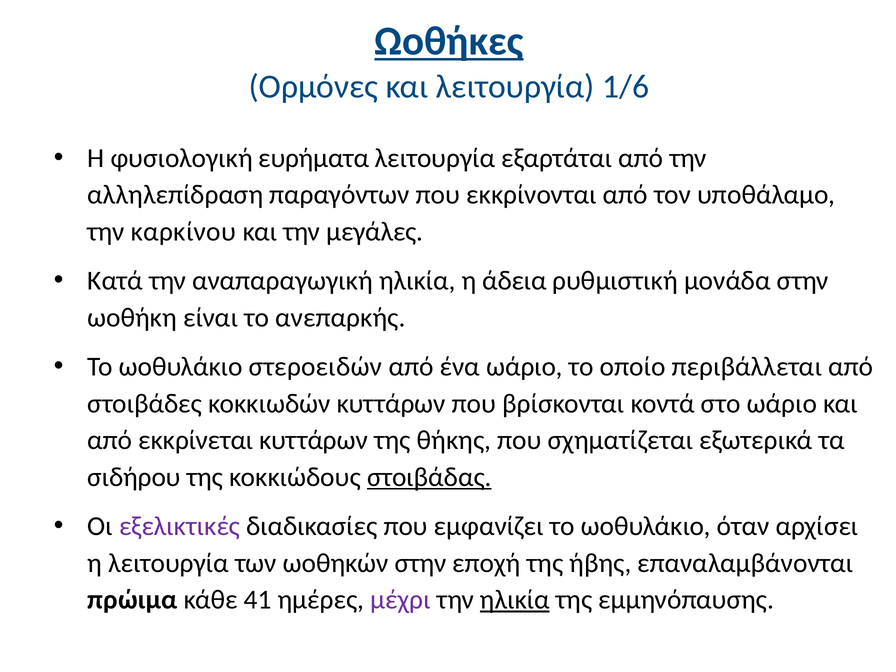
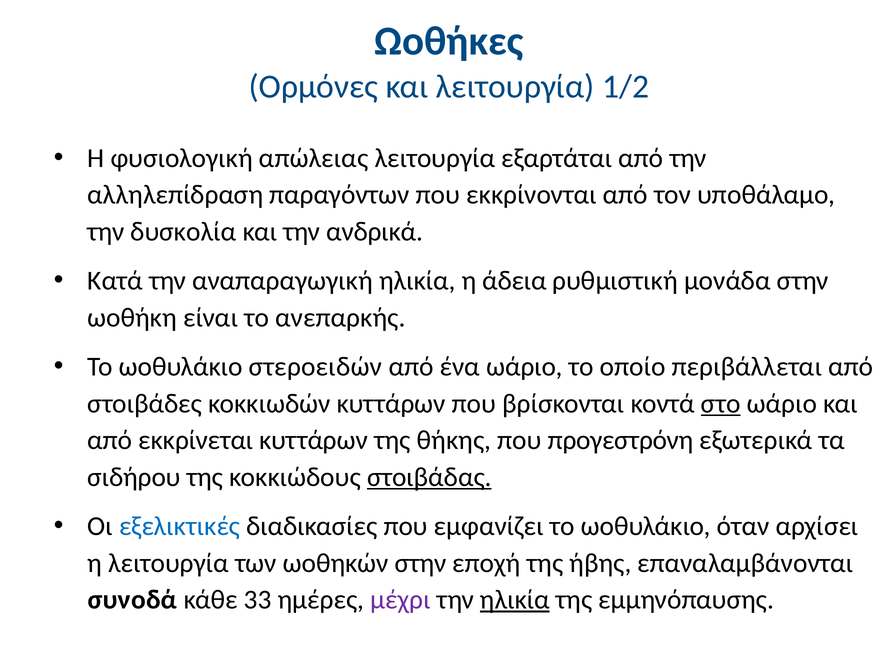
Ωοθήκες underline: present -> none (449, 41)
1/6: 1/6 -> 1/2 (626, 87)
ευρήματα: ευρήματα -> απώλειας (314, 158)
καρκίνου: καρκίνου -> δυσκολία (183, 232)
μεγάλες: μεγάλες -> ανδρικά (375, 232)
στο underline: none -> present (721, 404)
σχηματίζεται: σχηματίζεται -> προγεστρόνη (621, 440)
εξελικτικές colour: purple -> blue (180, 526)
πρώιμα: πρώιμα -> συνοδά (132, 600)
41: 41 -> 33 (258, 600)
